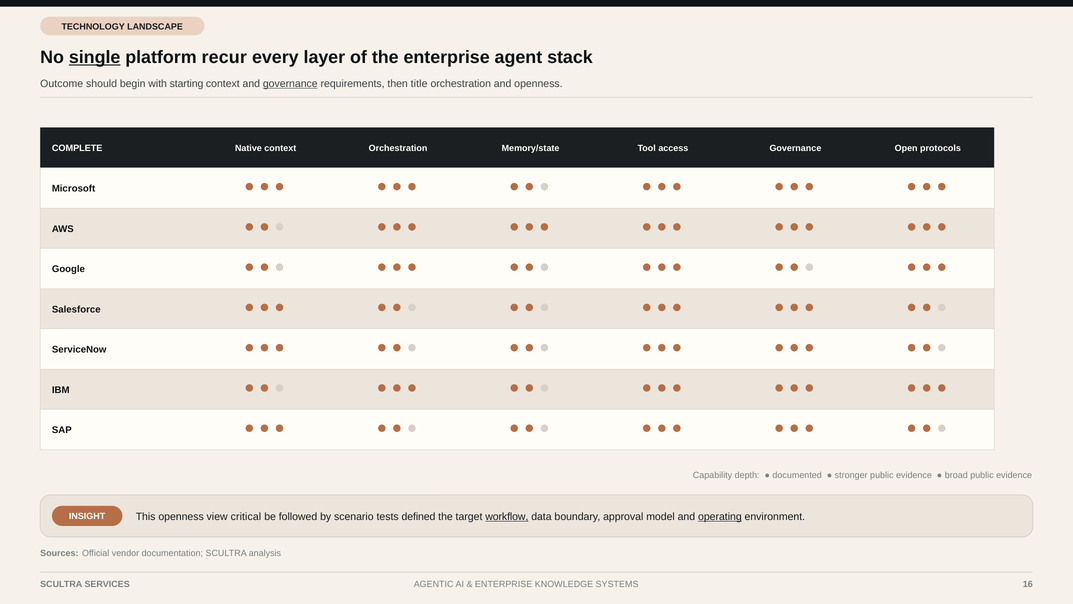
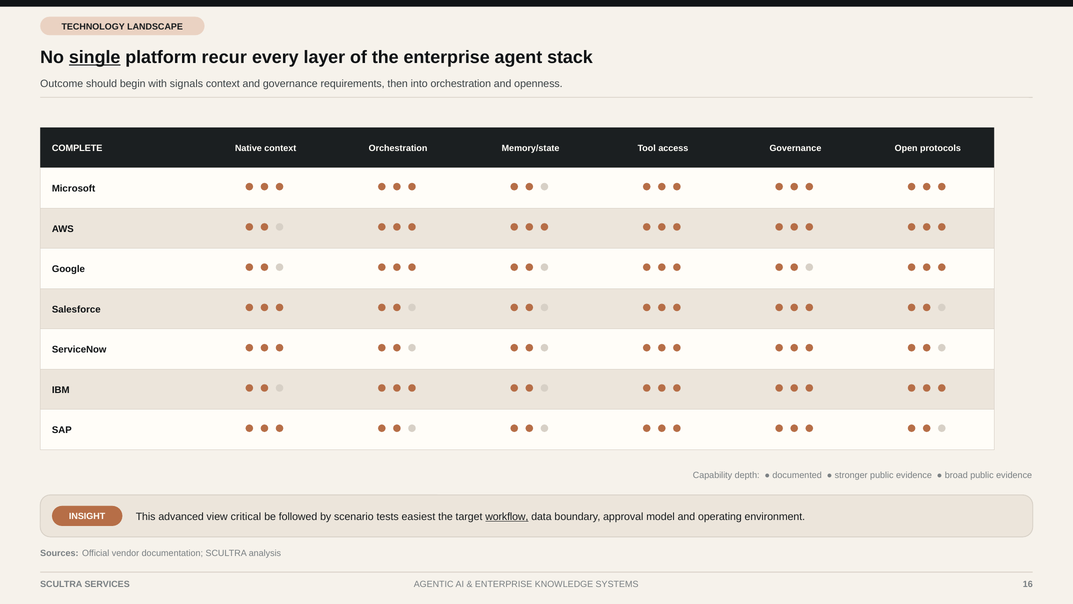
starting: starting -> signals (186, 84)
governance underline: present -> none (290, 84)
title: title -> into (419, 84)
This openness: openness -> advanced (181, 516)
defined: defined -> easiest (418, 516)
operating underline: present -> none (720, 516)
